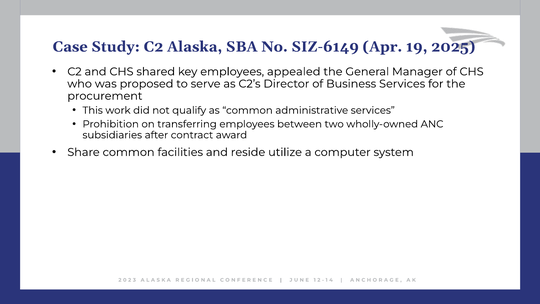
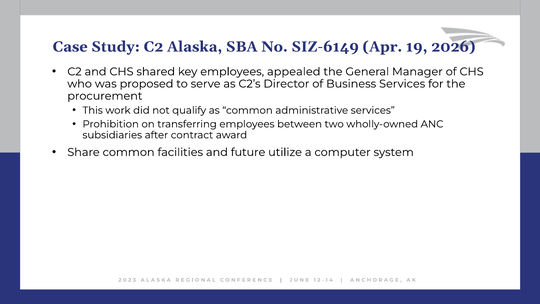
2025: 2025 -> 2026 (453, 47)
reside: reside -> future (248, 152)
